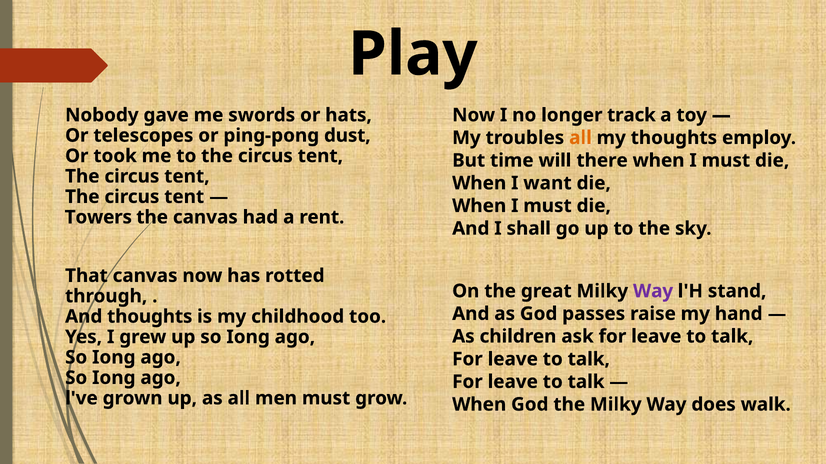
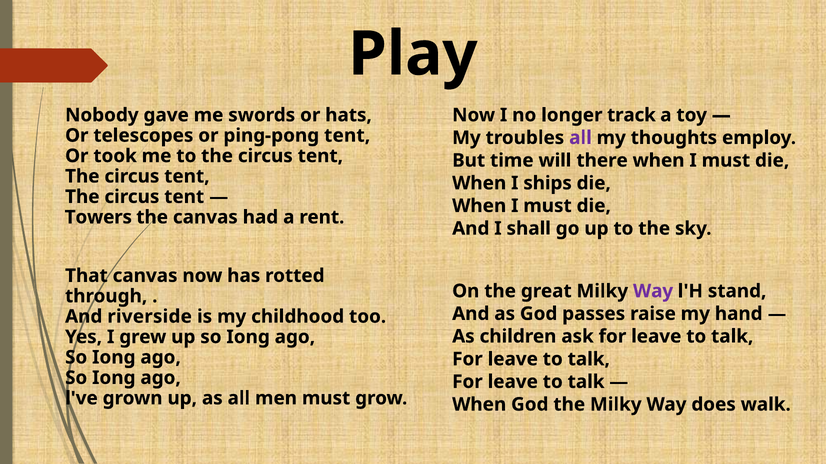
ping-pong dust: dust -> tent (347, 136)
all colour: orange -> purple (580, 138)
want: want -> ships (548, 183)
And thoughts: thoughts -> riverside (150, 317)
